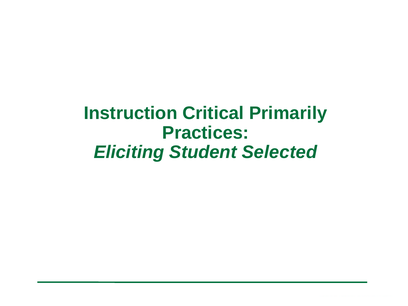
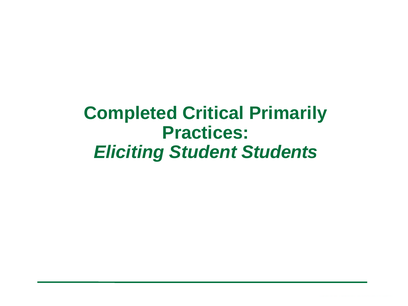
Instruction: Instruction -> Completed (131, 113)
Selected: Selected -> Students (280, 152)
